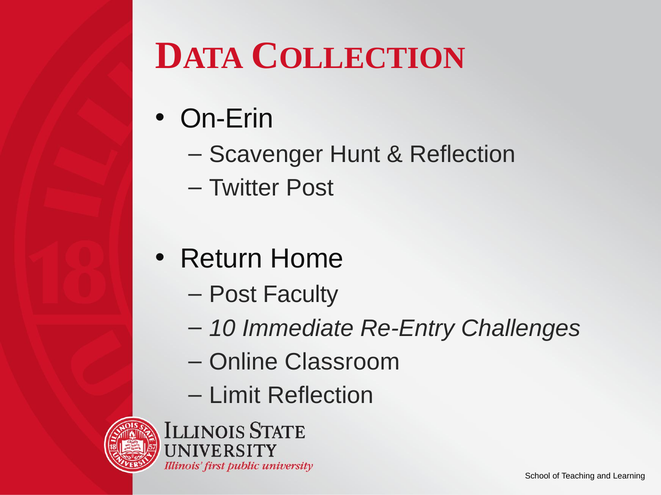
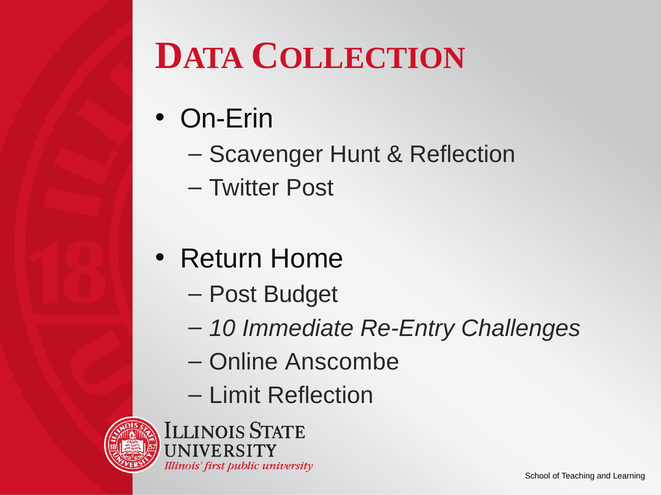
Faculty: Faculty -> Budget (301, 295)
Classroom: Classroom -> Anscombe (342, 362)
